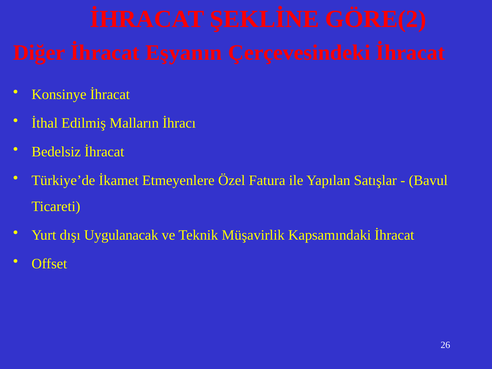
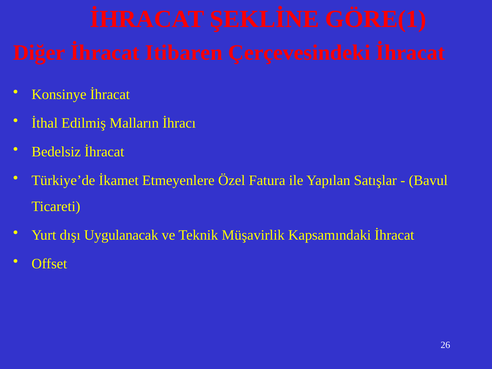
GÖRE(2: GÖRE(2 -> GÖRE(1 (376, 19)
Eşyanın: Eşyanın -> Itibaren (184, 53)
